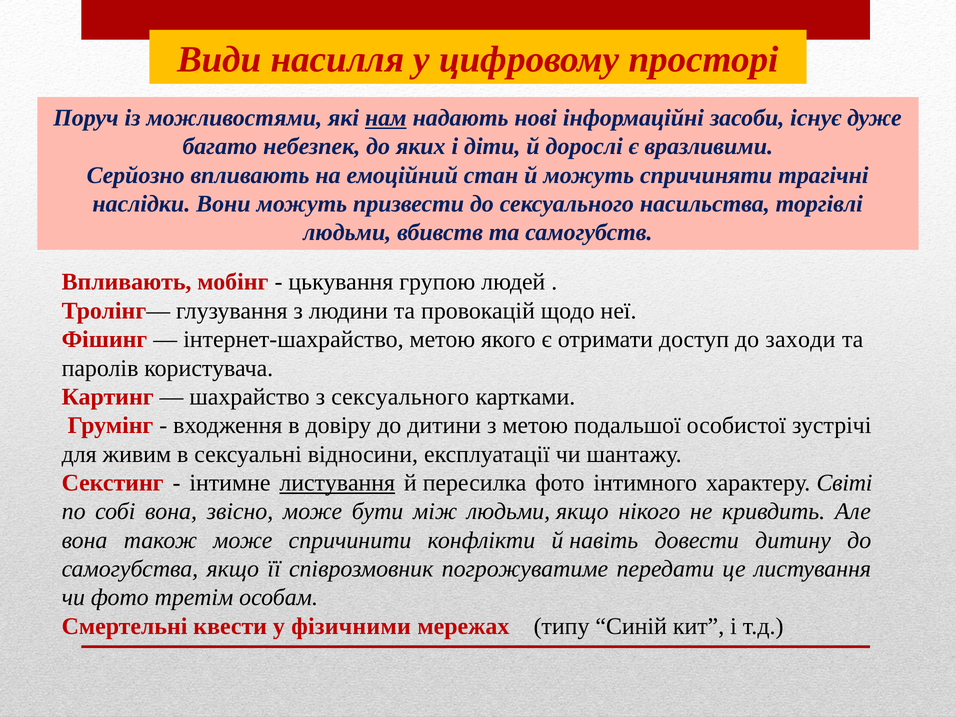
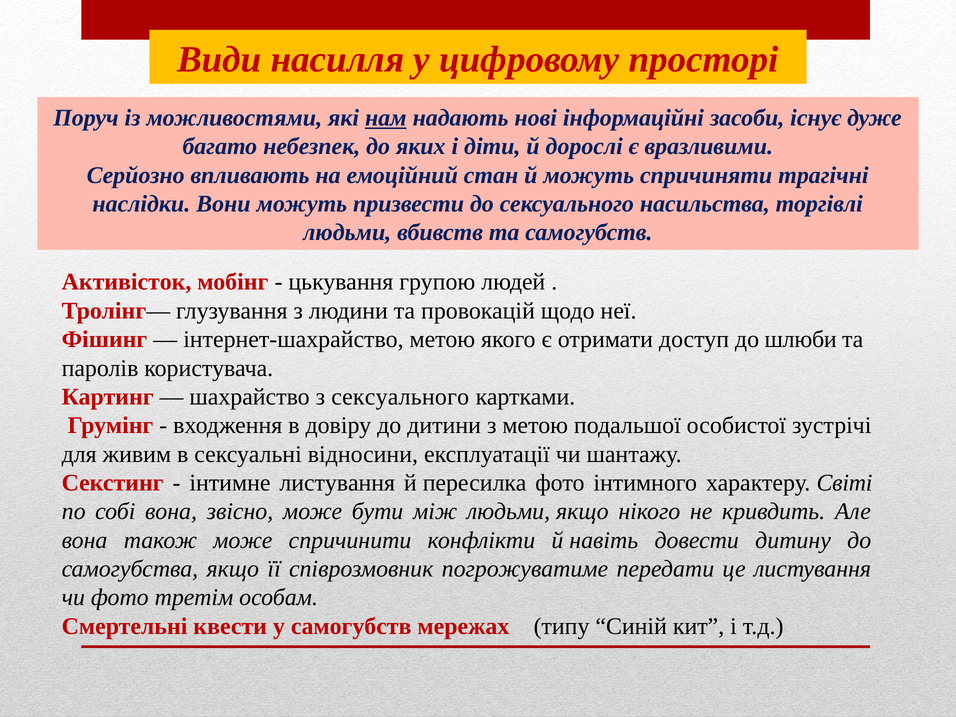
Впливають: Впливають -> Активісток (127, 282)
заходи: заходи -> шлюби (801, 339)
листування underline: present -> none (337, 483)
у фізичними: фізичними -> самогубств (351, 626)
